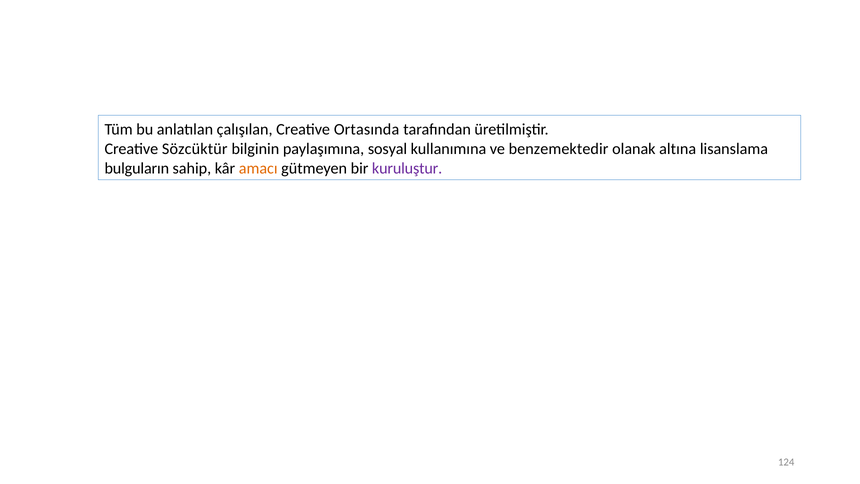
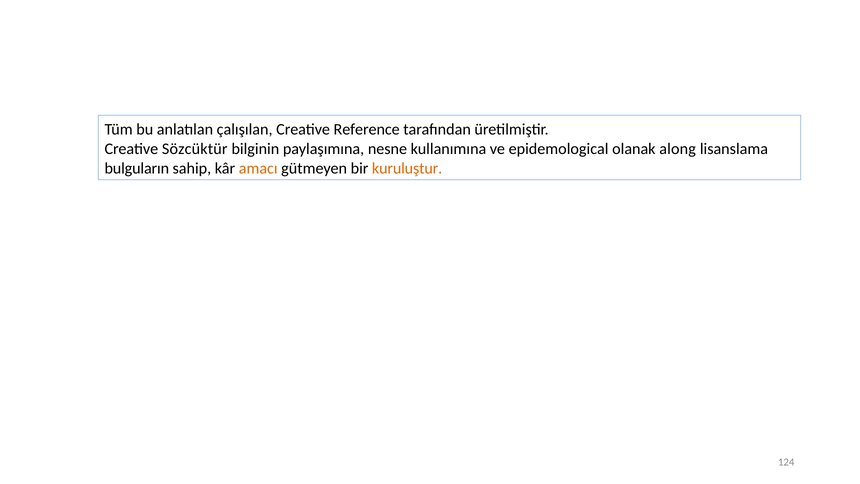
Ortasında: Ortasında -> Reference (367, 129)
sosyal: sosyal -> nesne (387, 149)
benzemektedir: benzemektedir -> epidemological (559, 149)
altına: altına -> along (678, 149)
kuruluştur colour: purple -> orange (407, 168)
